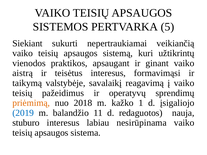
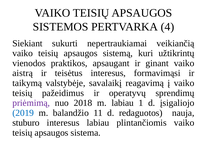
5: 5 -> 4 (168, 27)
priėmimą colour: orange -> purple (31, 103)
m kažko: kažko -> labiau (123, 103)
nesirūpinama: nesirūpinama -> plintančiomis (142, 123)
